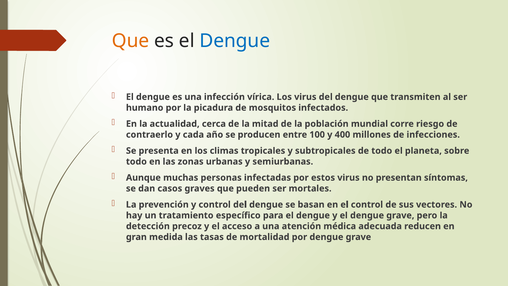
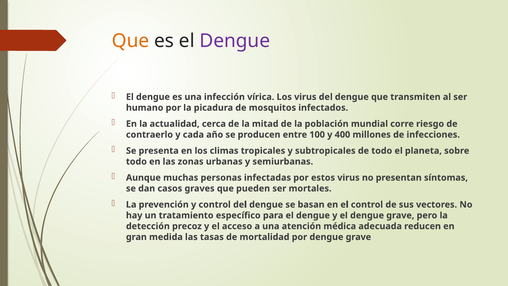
Dengue colour: blue -> purple (235, 41)
